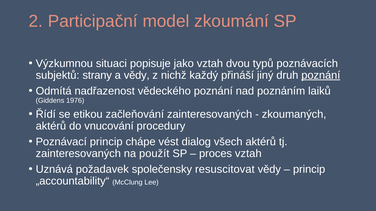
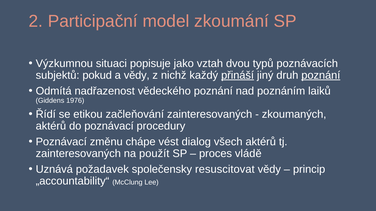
strany: strany -> pokud (97, 75)
přináší underline: none -> present (238, 75)
do vnucování: vnucování -> poznávací (109, 126)
Poznávací princip: princip -> změnu (106, 142)
proces vztah: vztah -> vládě (248, 154)
